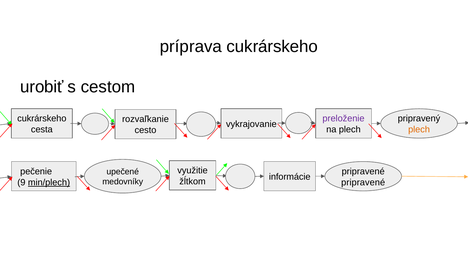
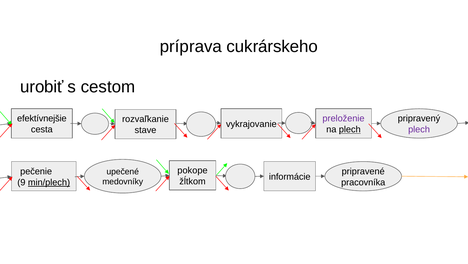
cukrárskeho: cukrárskeho -> efektívnejšie (42, 118)
plech underline: none -> present (350, 129)
plech colour: orange -> purple (419, 129)
cesto: cesto -> stave (146, 130)
využitie: využitie -> pokope (193, 170)
pripravené: pripravené -> pracovníka (363, 182)
